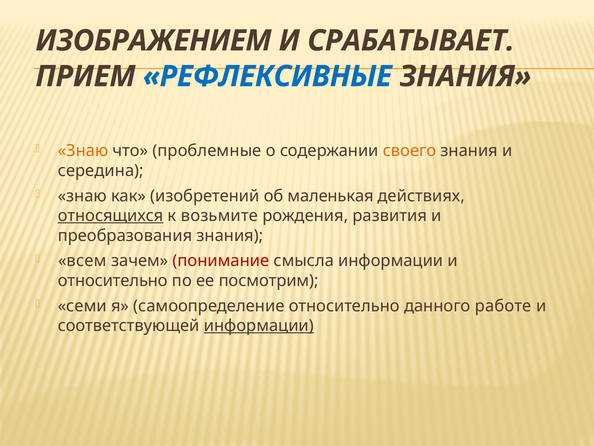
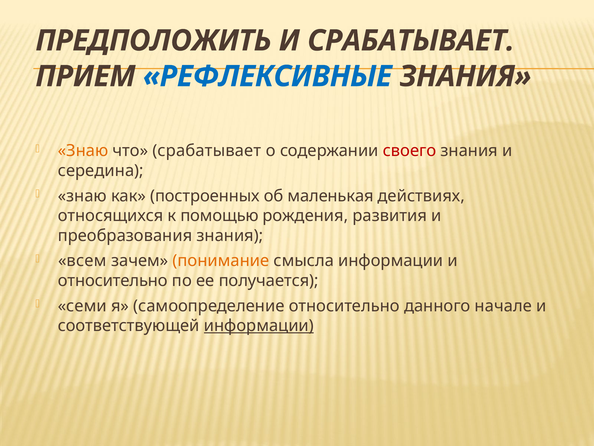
ИЗОБРАЖЕНИЕМ: ИЗОБРАЖЕНИЕМ -> ПРЕДПОЛОЖИТЬ (153, 41)
что проблемные: проблемные -> срабатывает (207, 151)
своего colour: orange -> red (410, 151)
изобретений: изобретений -> построенных (205, 196)
относящихся underline: present -> none (111, 215)
возьмите: возьмите -> помощью (220, 215)
понимание colour: red -> orange (221, 261)
посмотрим: посмотрим -> получается (269, 280)
работе: работе -> начале (503, 306)
